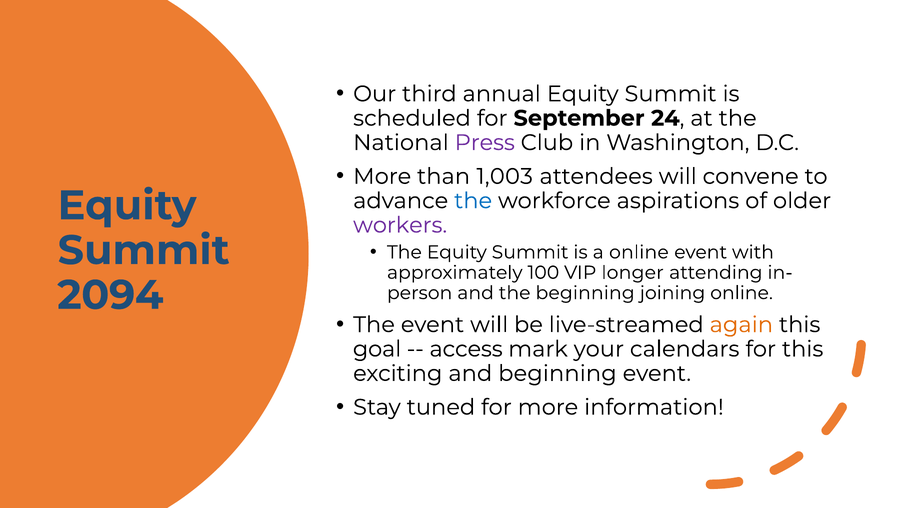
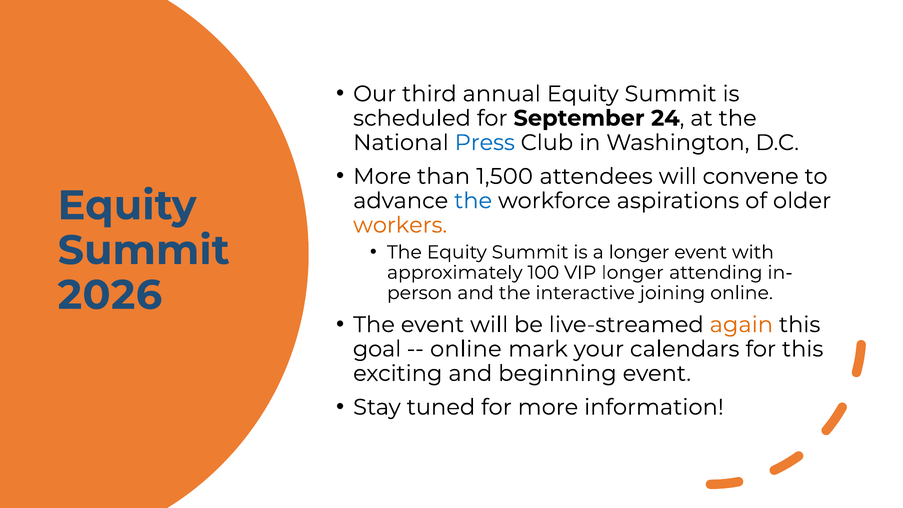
Press colour: purple -> blue (485, 143)
1,003: 1,003 -> 1,500 (505, 176)
workers colour: purple -> orange (400, 225)
a online: online -> longer (639, 252)
2094: 2094 -> 2026 (110, 295)
the beginning: beginning -> interactive (585, 293)
access: access -> online (466, 349)
